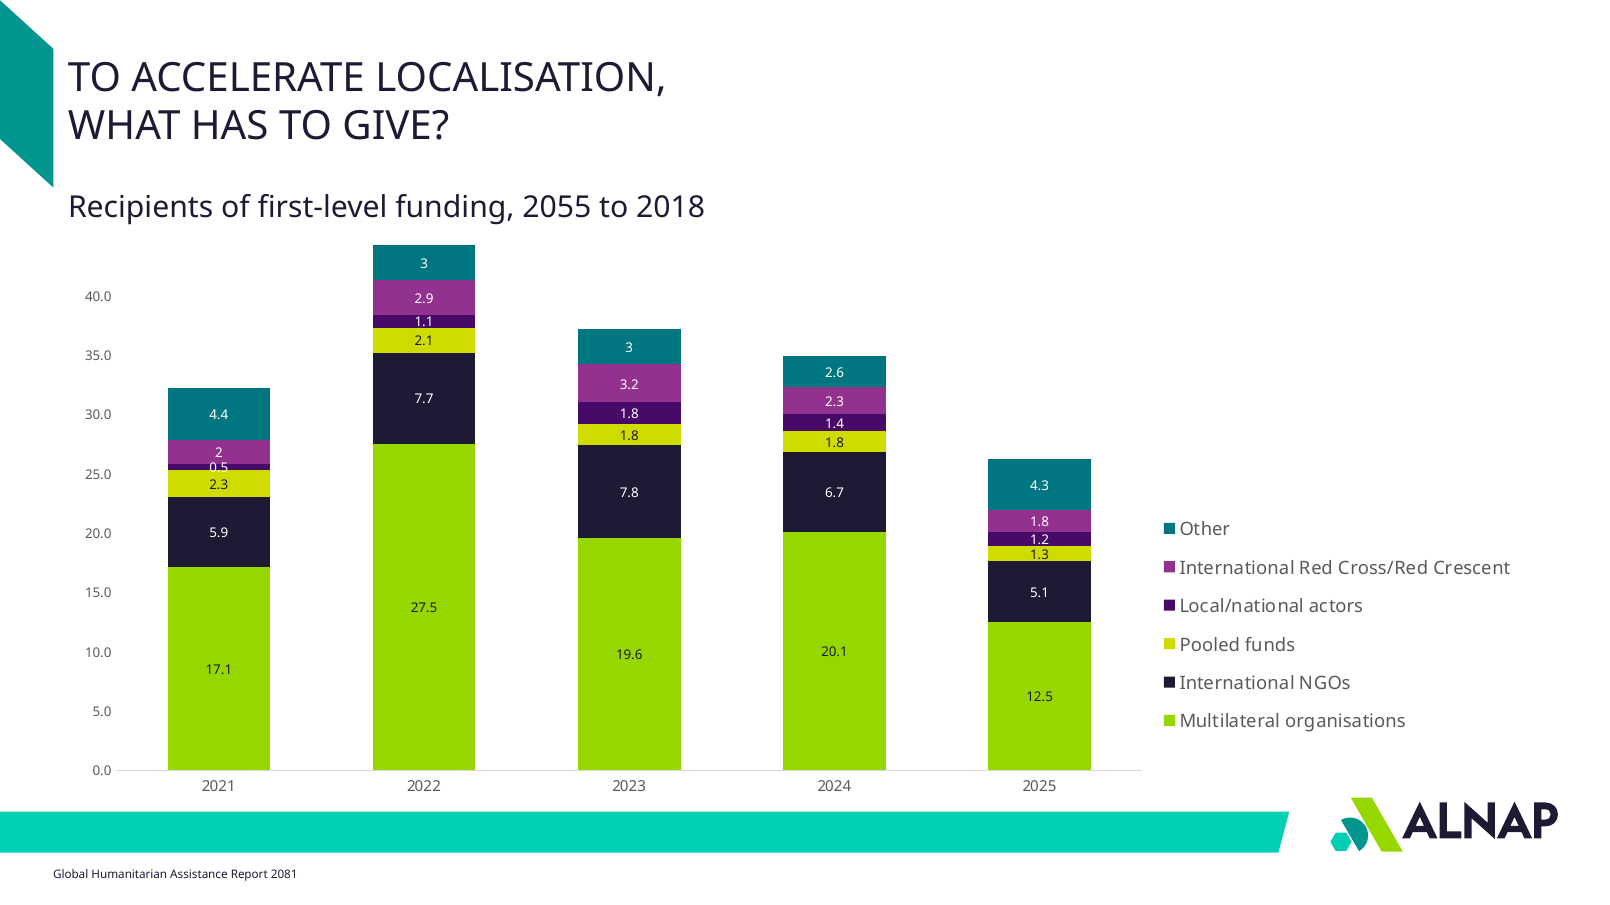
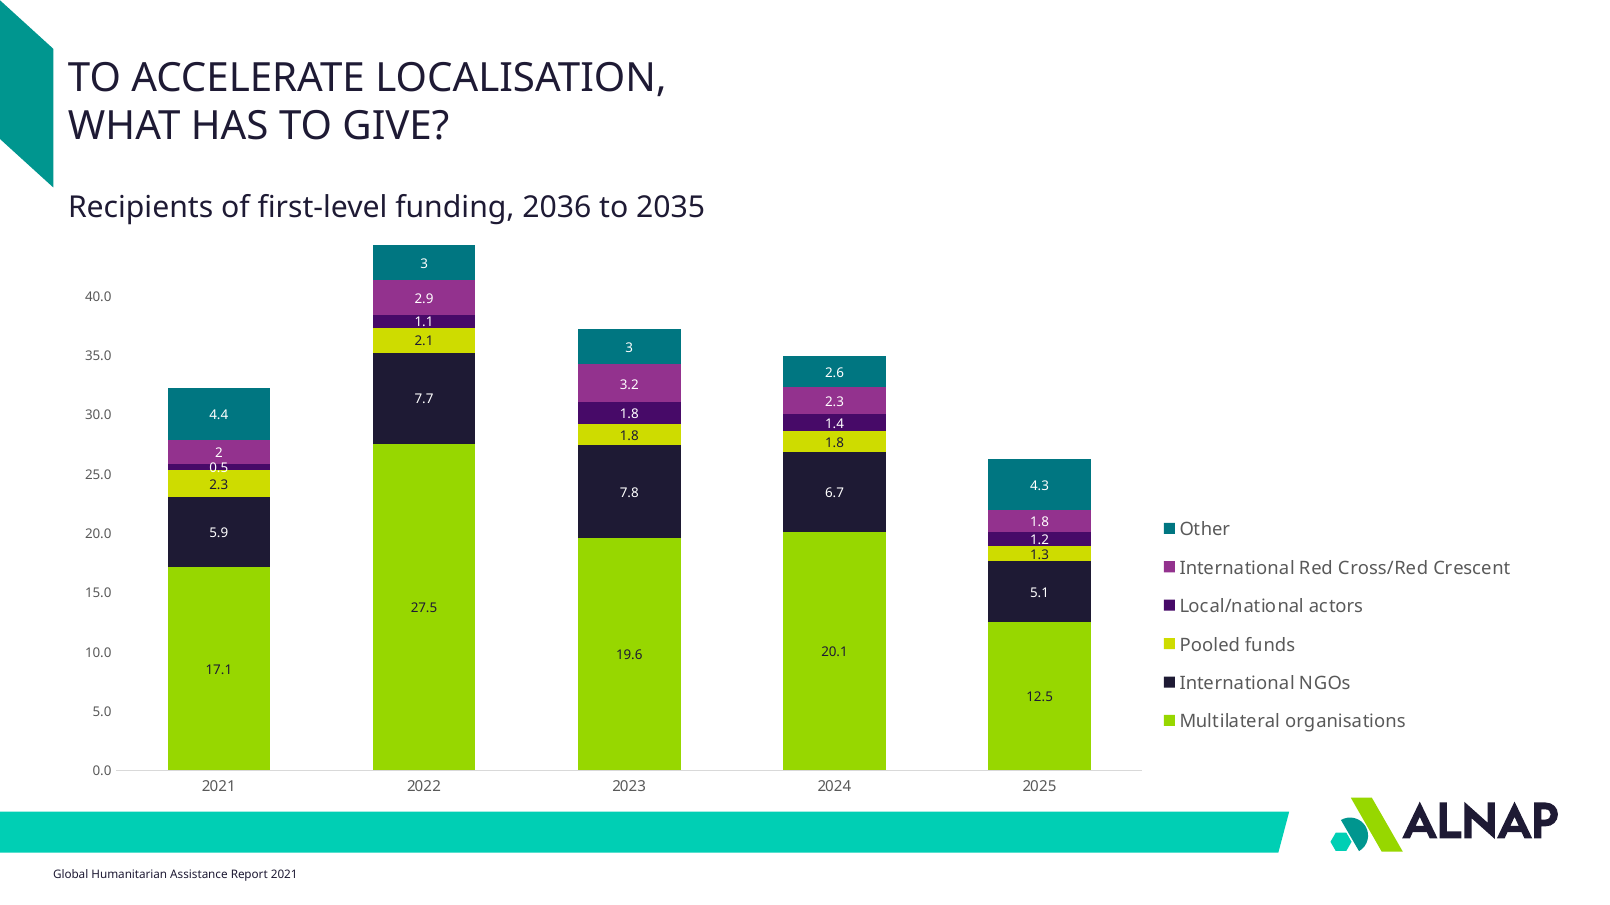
2055: 2055 -> 2036 (557, 208)
2018: 2018 -> 2035 (671, 208)
Report 2081: 2081 -> 2021 (284, 876)
